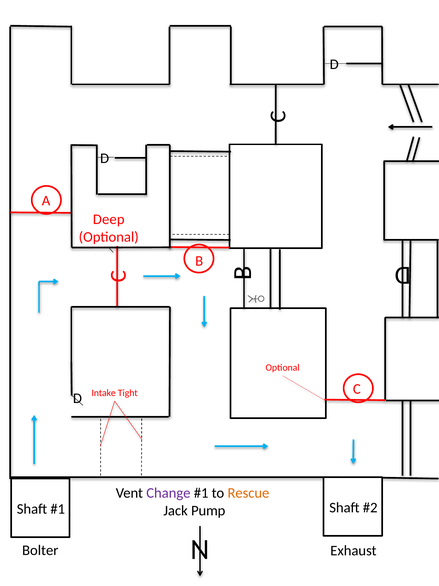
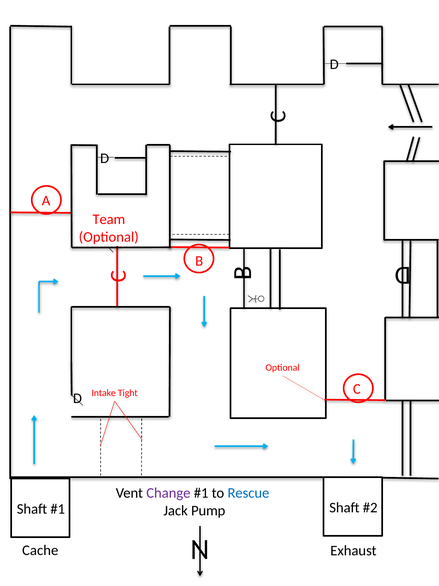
Deep: Deep -> Team (109, 219)
Rescue colour: orange -> blue (248, 493)
Bolter: Bolter -> Cache (40, 550)
